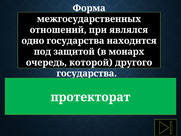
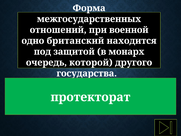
являлся: являлся -> военной (129, 30)
одно государства: государства -> британский (75, 41)
